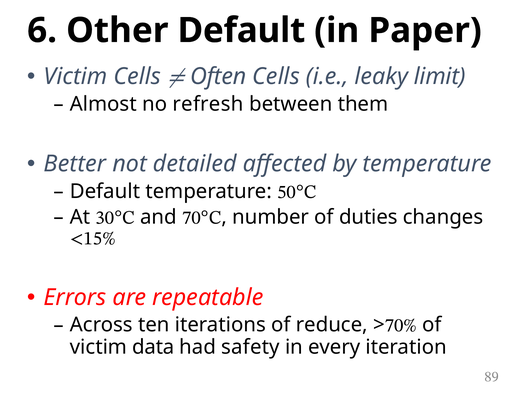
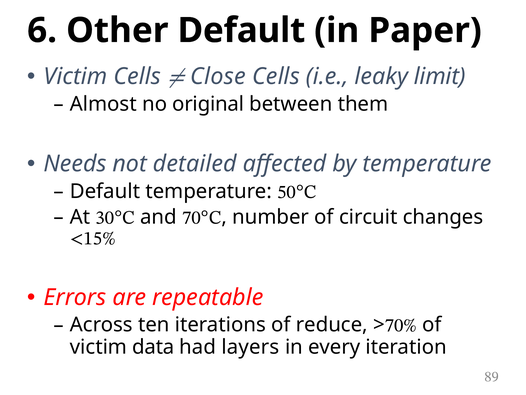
Often: Often -> Close (218, 76)
refresh: refresh -> original (208, 104)
Better: Better -> Needs (75, 164)
duties: duties -> circuit (368, 217)
safety: safety -> layers (250, 347)
